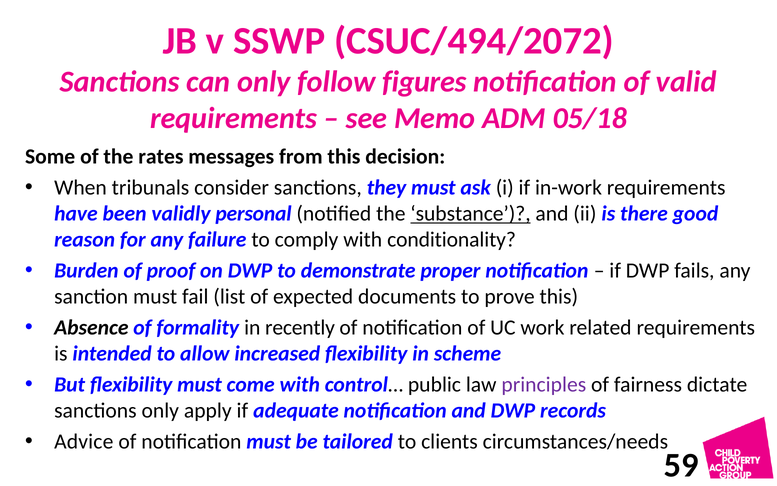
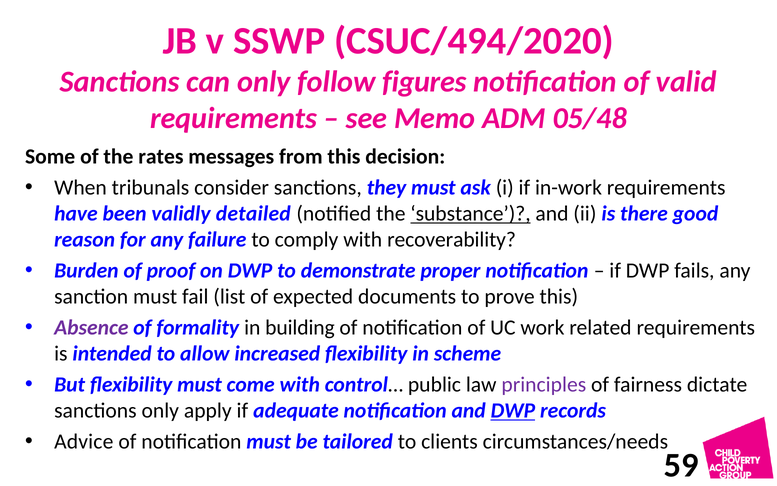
CSUC/494/2072: CSUC/494/2072 -> CSUC/494/2020 (474, 41)
05/18: 05/18 -> 05/48 (590, 118)
personal: personal -> detailed (253, 213)
conditionality: conditionality -> recoverability (452, 239)
Absence colour: black -> purple (91, 327)
recently: recently -> building (300, 327)
DWP underline: none -> present (513, 410)
